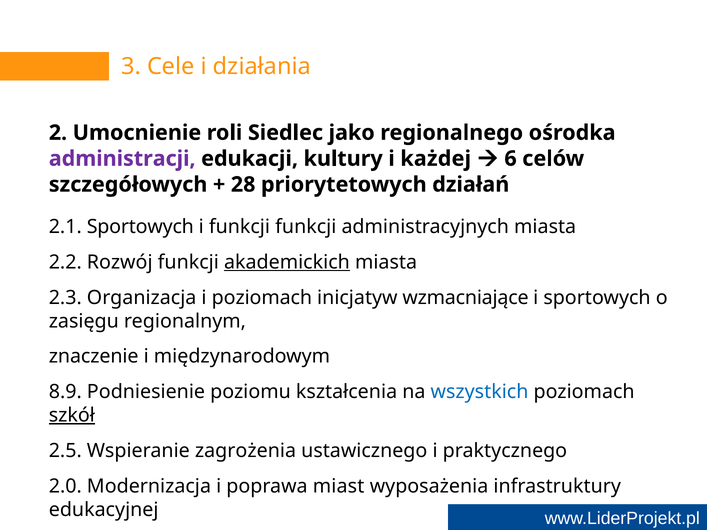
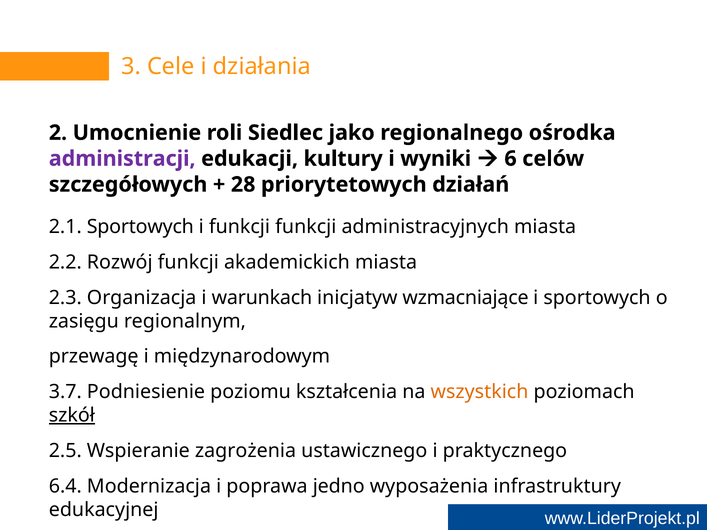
każdej: każdej -> wyniki (436, 159)
akademickich underline: present -> none (287, 262)
i poziomach: poziomach -> warunkach (262, 298)
znaczenie: znaczenie -> przewagę (94, 357)
8.9: 8.9 -> 3.7 (65, 392)
wszystkich colour: blue -> orange (480, 392)
2.0: 2.0 -> 6.4 (65, 486)
miast: miast -> jedno (339, 486)
